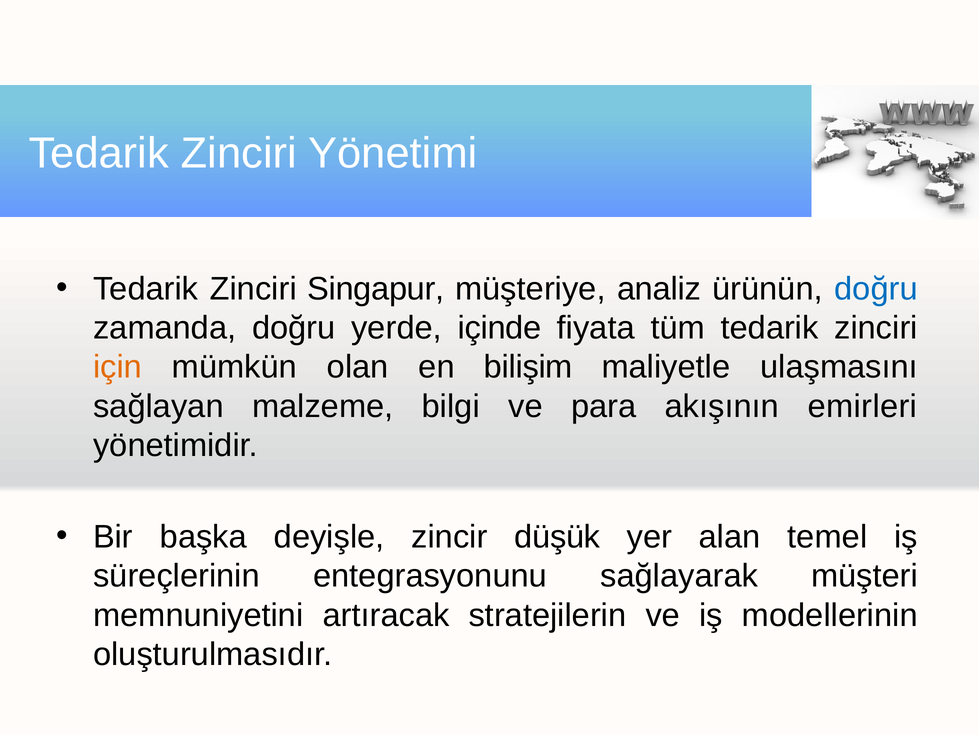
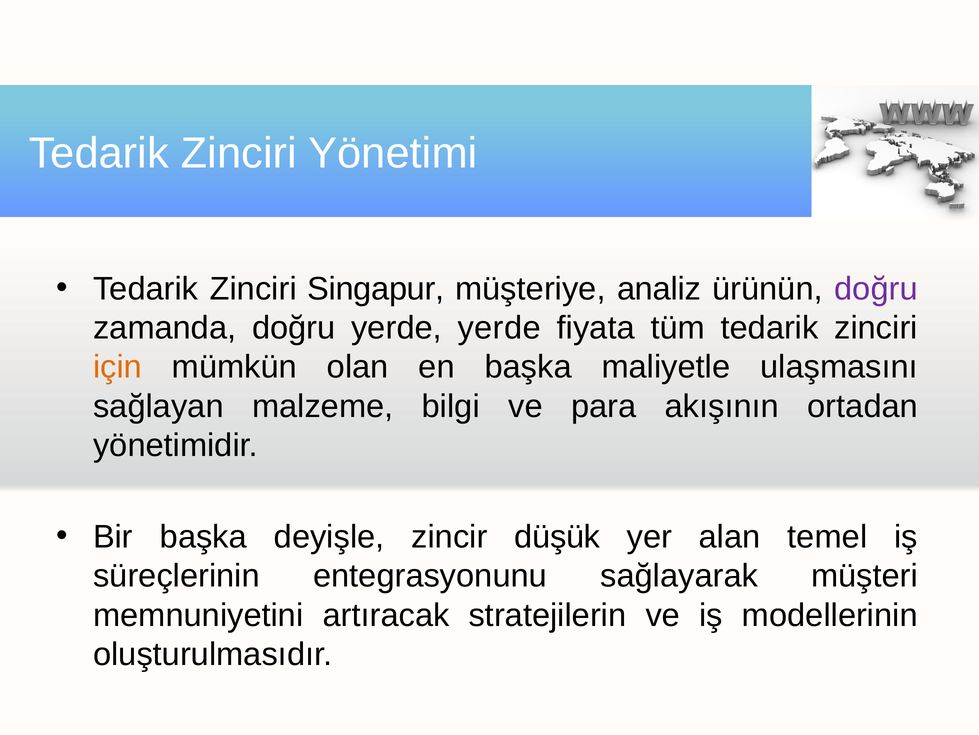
doğru colour: blue -> purple (876, 288)
yerde içinde: içinde -> yerde (499, 328)
en bilişim: bilişim -> başka (528, 367)
emirleri: emirleri -> ortadan (863, 406)
